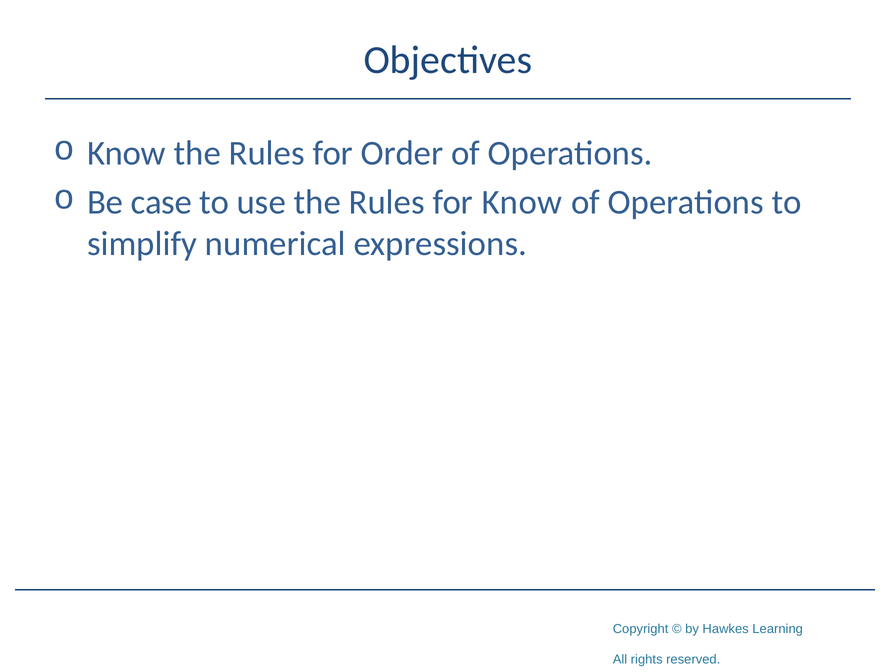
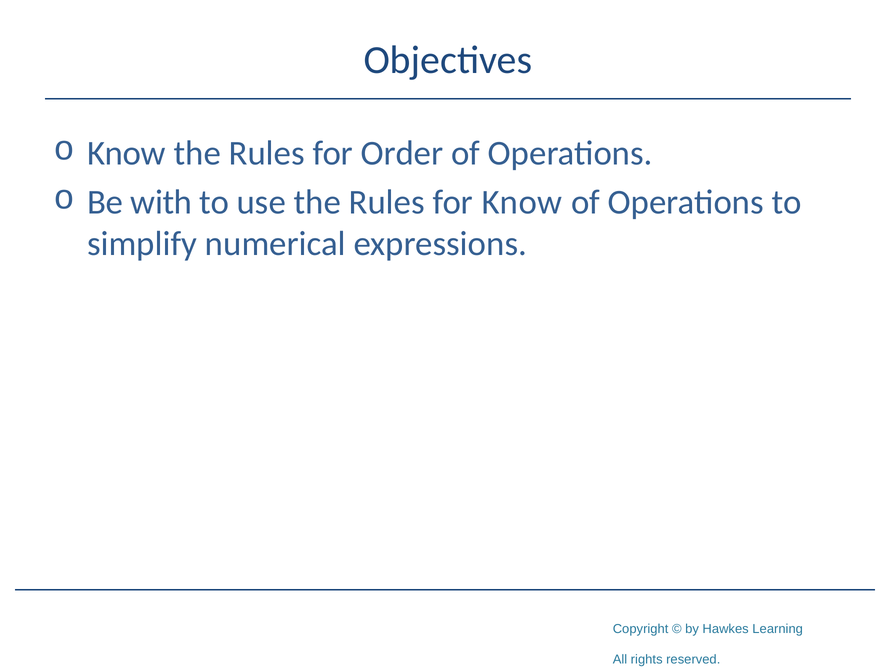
case: case -> with (161, 202)
